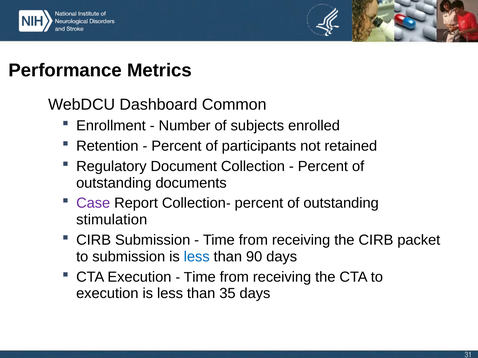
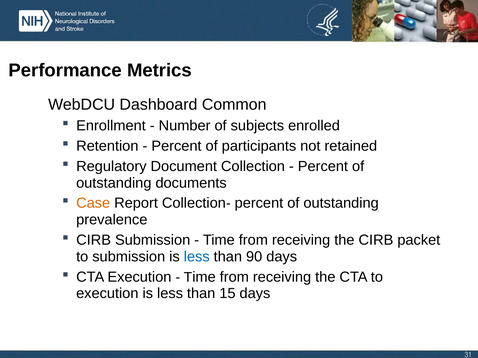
Case colour: purple -> orange (93, 203)
stimulation: stimulation -> prevalence (112, 220)
35: 35 -> 15 (227, 294)
